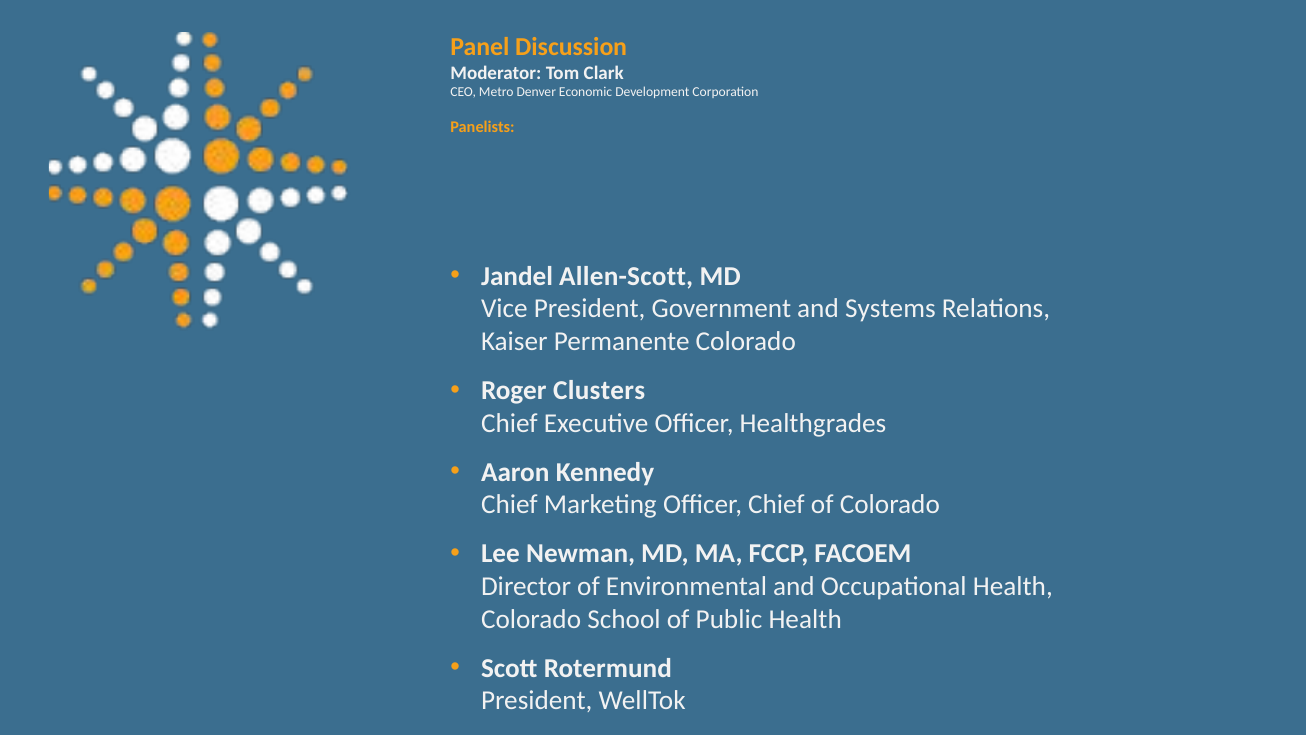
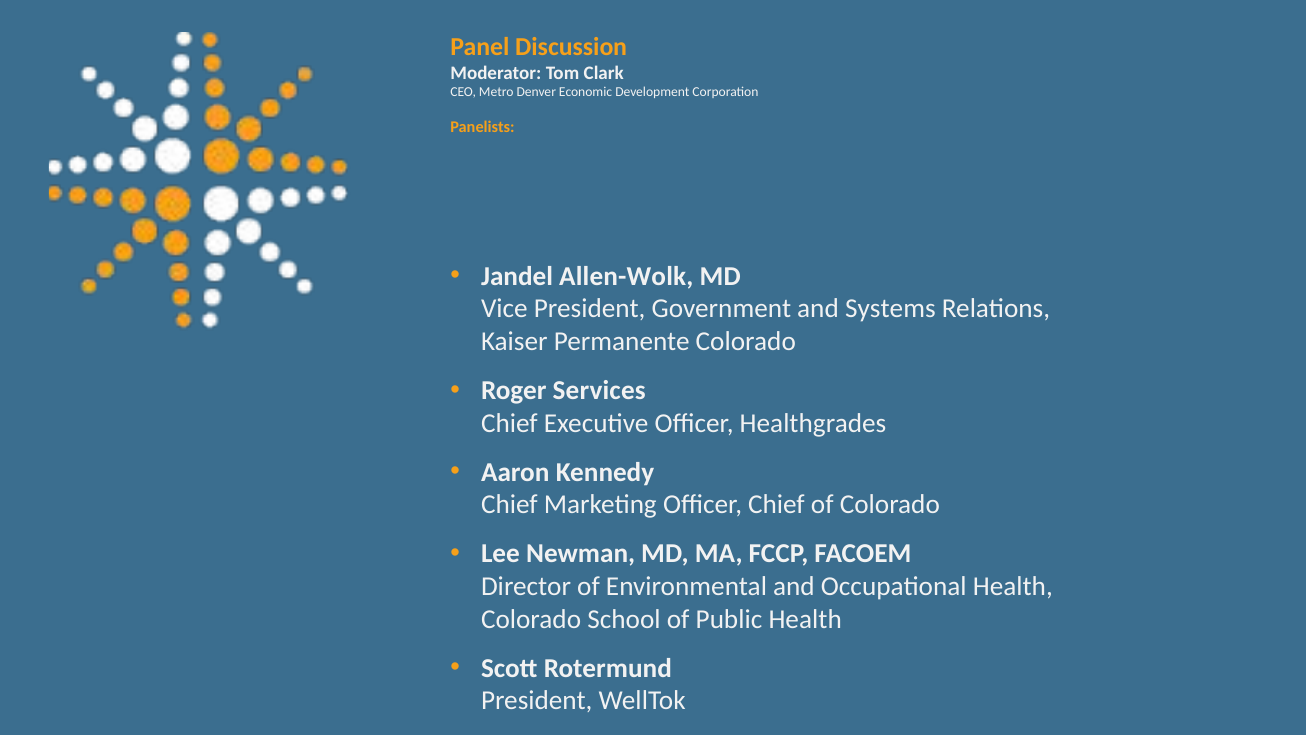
Allen-Scott: Allen-Scott -> Allen-Wolk (626, 276)
Clusters: Clusters -> Services (599, 390)
